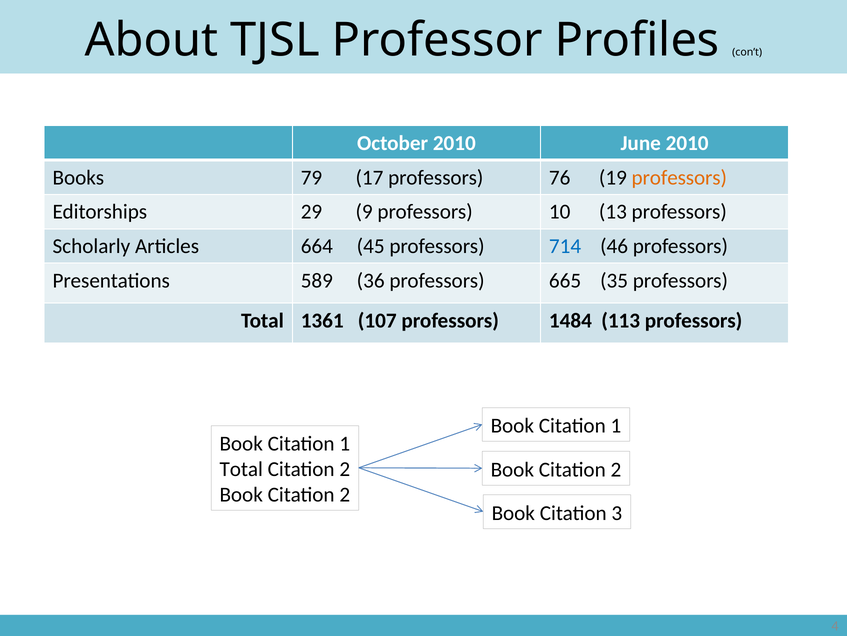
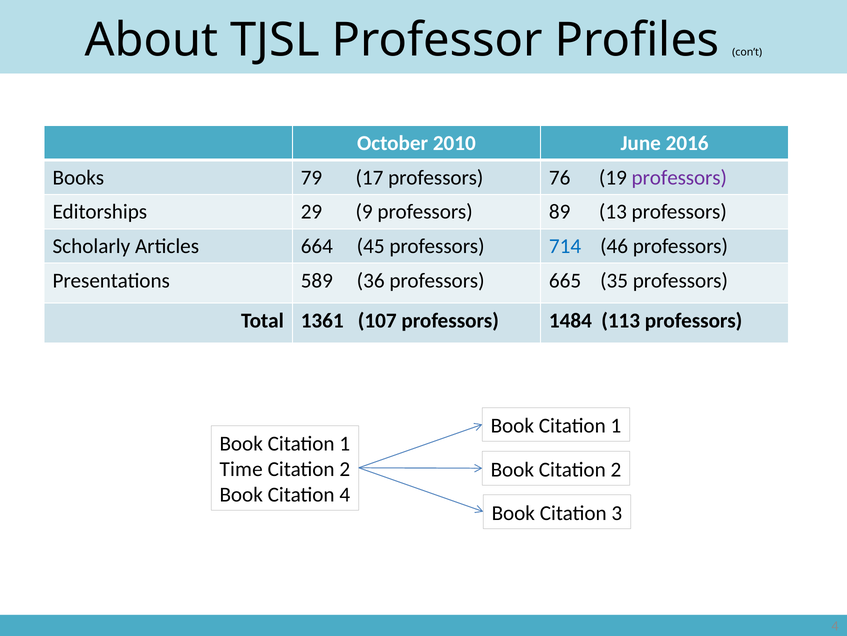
June 2010: 2010 -> 2016 (687, 143)
professors colour: orange -> purple (679, 177)
10: 10 -> 89 (560, 212)
Total: Total -> Time (241, 469)
2: 2 -> 4 (345, 494)
